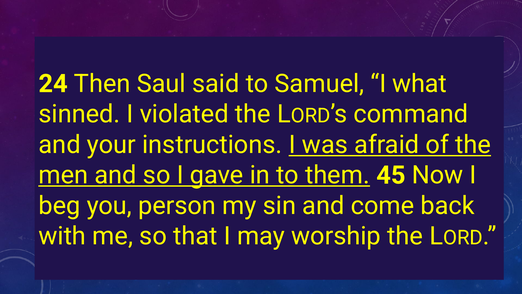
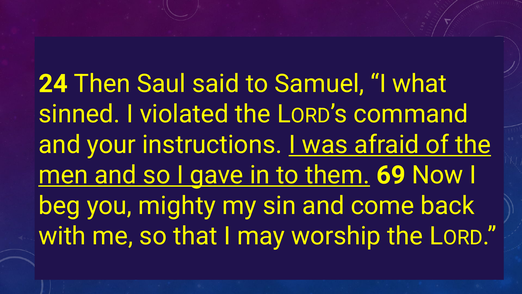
45: 45 -> 69 (391, 175)
person: person -> mighty (177, 205)
